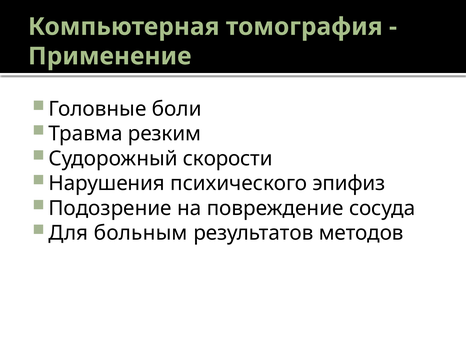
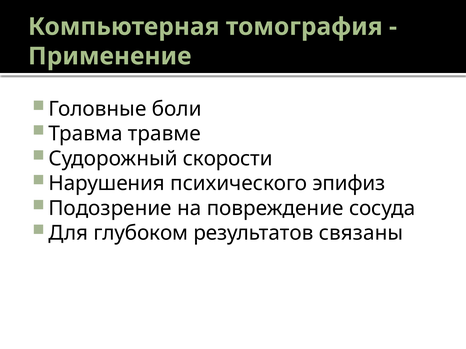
резким: резким -> травме (164, 134)
больным: больным -> глубоком (141, 233)
методов: методов -> связаны (361, 233)
